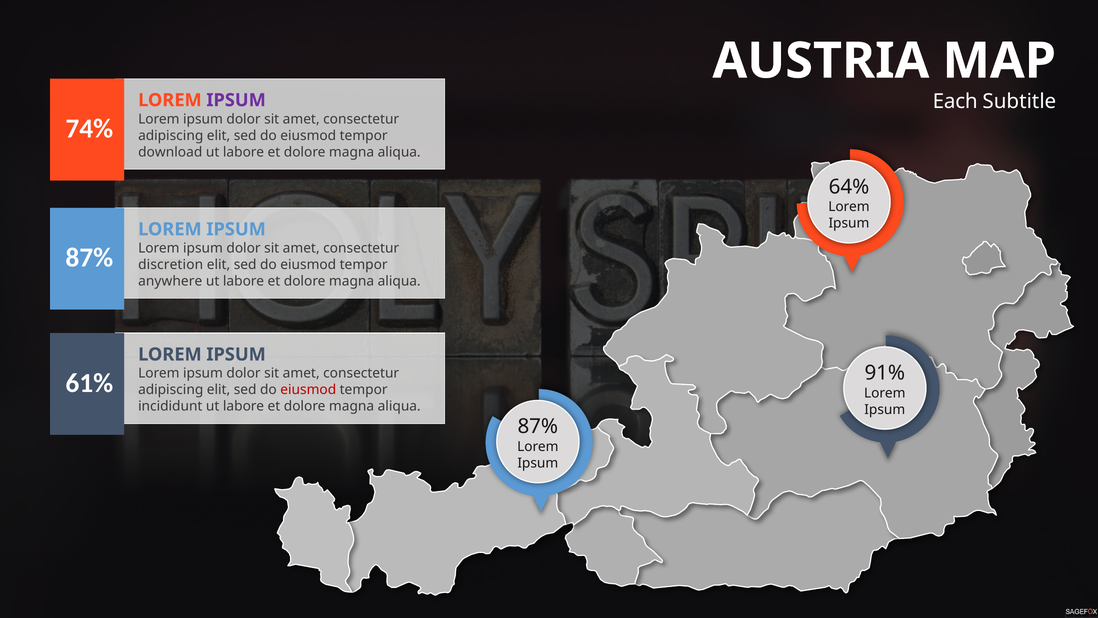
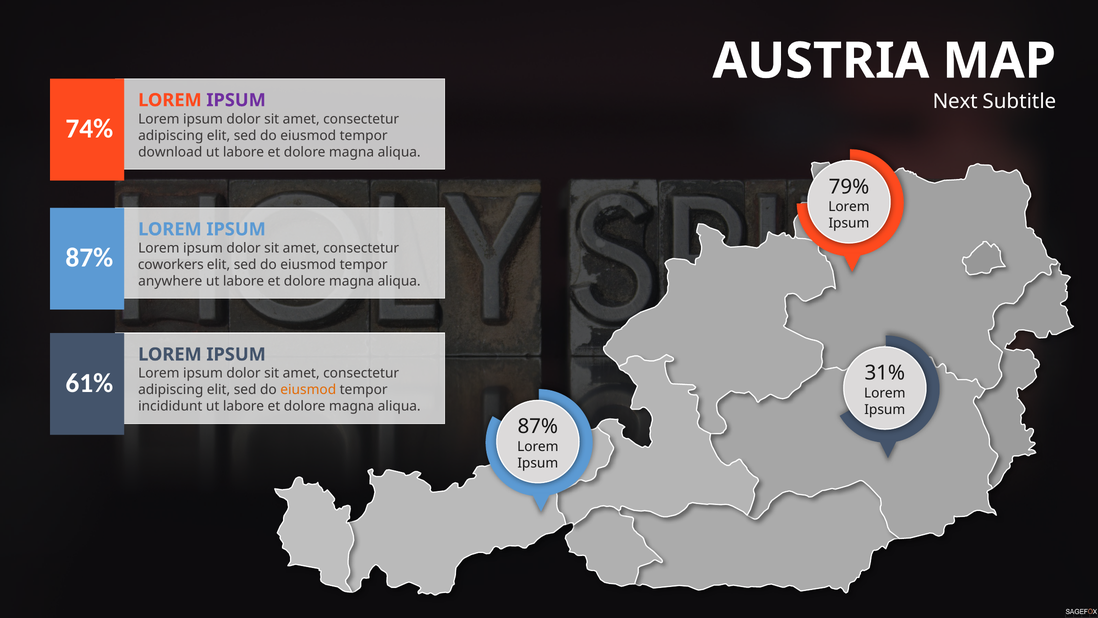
Each: Each -> Next (955, 101)
64%: 64% -> 79% (849, 187)
discretion: discretion -> coworkers (171, 265)
91%: 91% -> 31% (885, 373)
eiusmod colour: red -> orange (308, 390)
